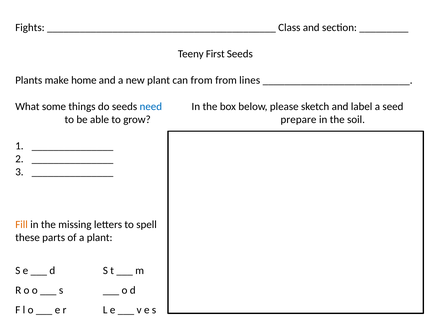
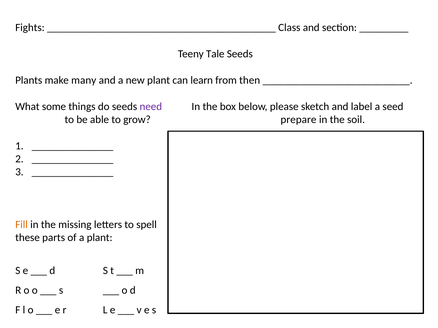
First: First -> Tale (215, 54)
home: home -> many (84, 80)
can from: from -> learn (202, 80)
lines: lines -> then (250, 80)
need colour: blue -> purple (151, 107)
